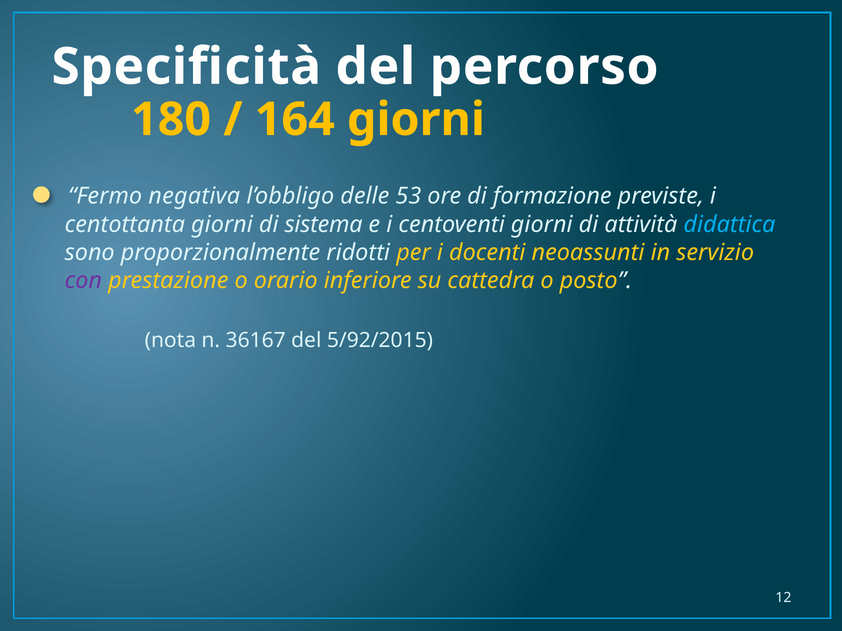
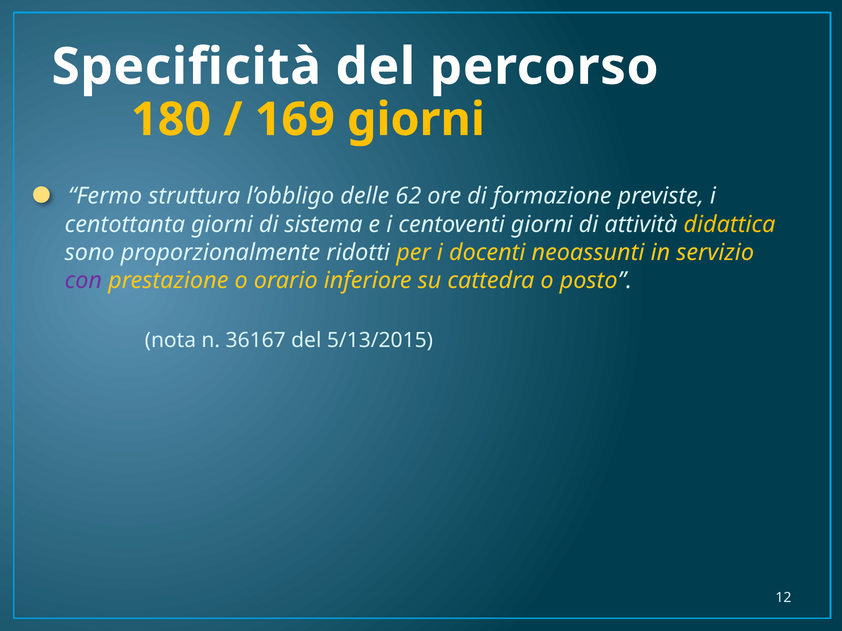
164: 164 -> 169 (295, 120)
negativa: negativa -> struttura (194, 196)
53: 53 -> 62 (408, 196)
didattica colour: light blue -> yellow (730, 224)
5/92/2015: 5/92/2015 -> 5/13/2015 (380, 341)
